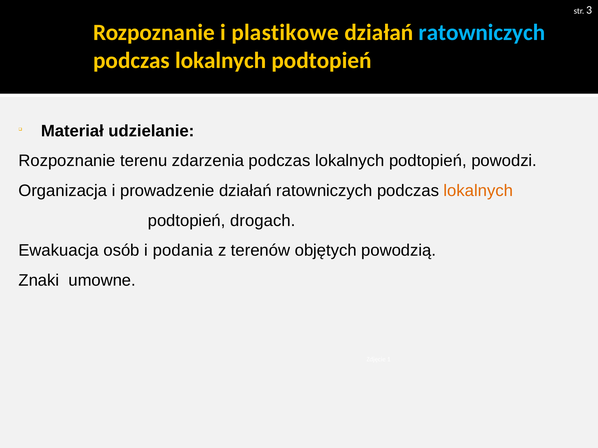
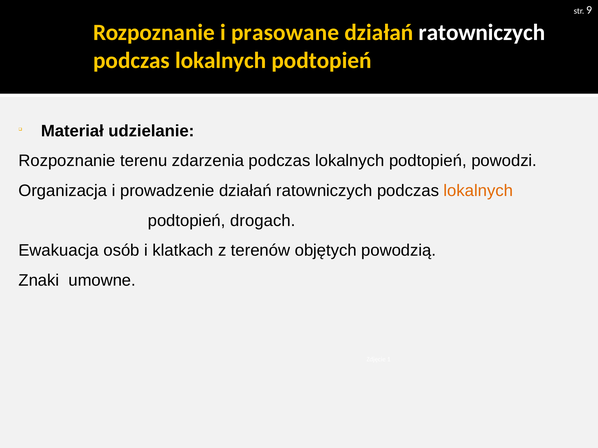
3: 3 -> 9 (589, 10)
plastikowe: plastikowe -> prasowane (285, 33)
ratowniczych colour: light blue -> white (482, 33)
podania: podania -> klatkach (183, 251)
